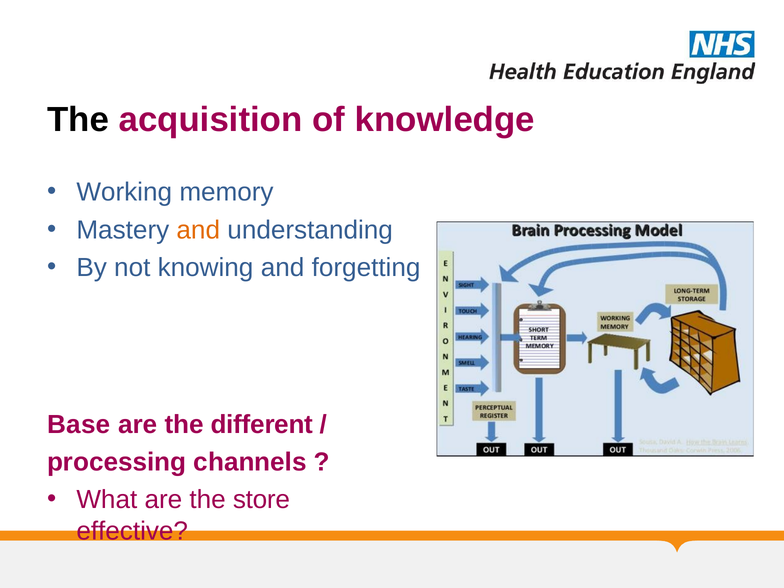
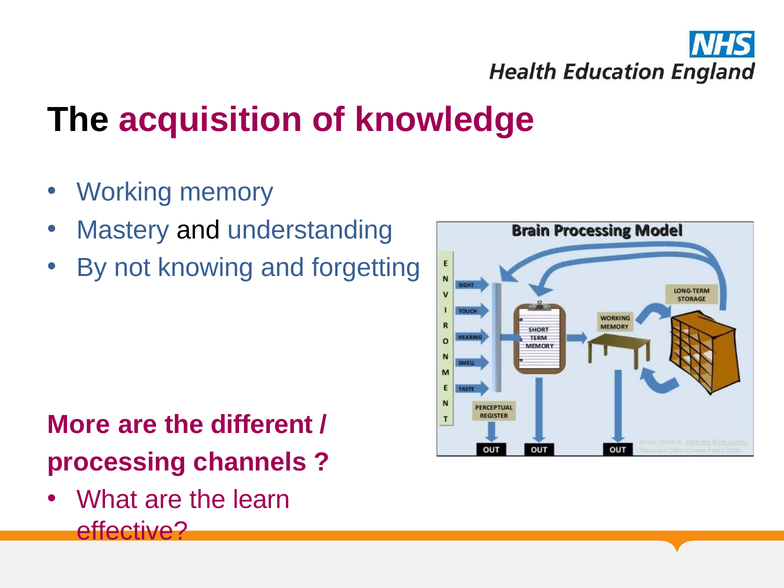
and colour: orange -> black (198, 230)
Base: Base -> More (79, 424)
store: store -> learn (261, 500)
